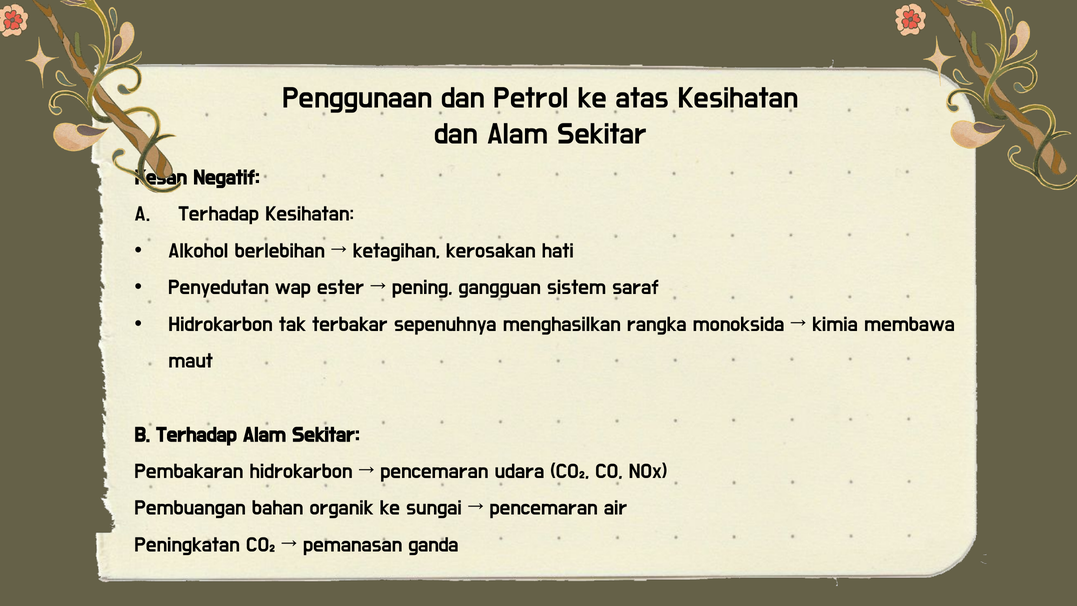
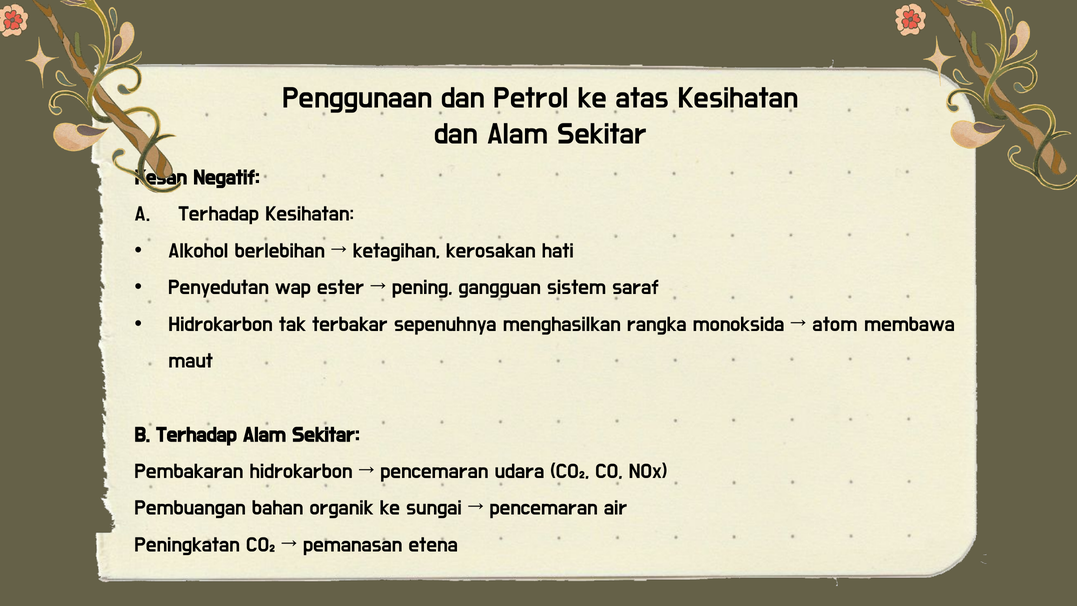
kimia: kimia -> atom (835, 324)
ganda: ganda -> etena (433, 545)
